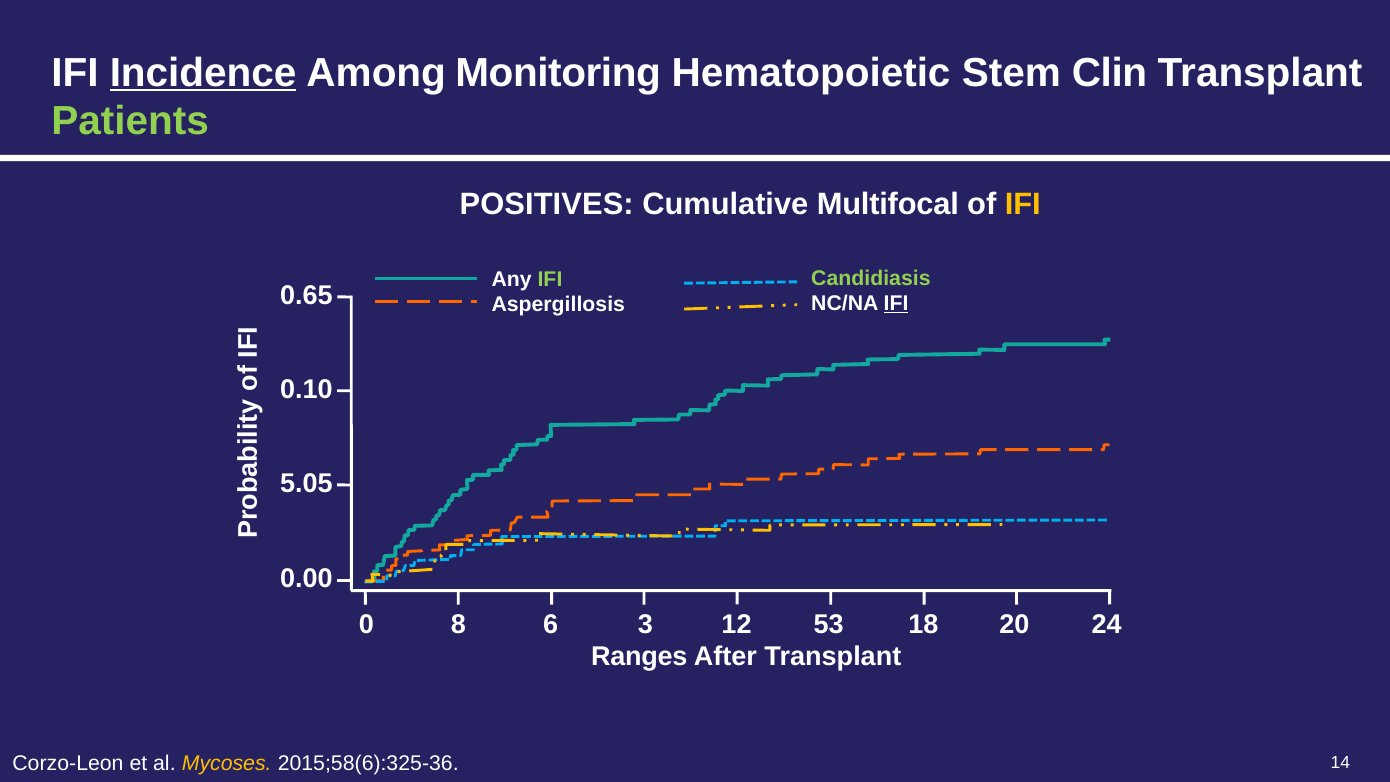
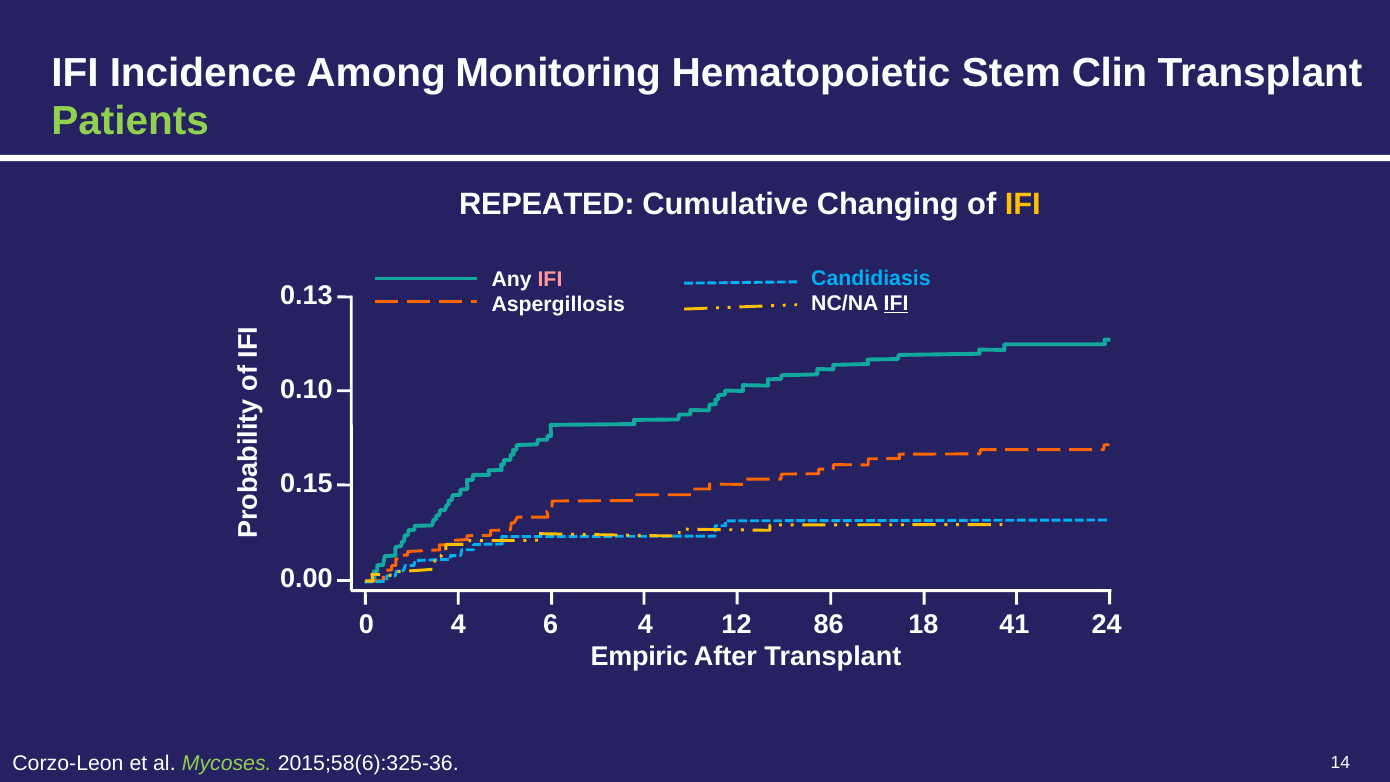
Incidence underline: present -> none (203, 73)
POSITIVES: POSITIVES -> REPEATED (547, 205)
Multifocal: Multifocal -> Changing (888, 205)
Candidiasis colour: light green -> light blue (871, 278)
IFI colour: light green -> pink (550, 279)
0.65: 0.65 -> 0.13 (306, 296)
5.05: 5.05 -> 0.15 (306, 484)
0 8: 8 -> 4 (458, 624)
6 3: 3 -> 4 (645, 624)
53: 53 -> 86 (829, 624)
20: 20 -> 41 (1014, 624)
Ranges: Ranges -> Empiric (639, 657)
Mycoses colour: yellow -> light green (227, 763)
